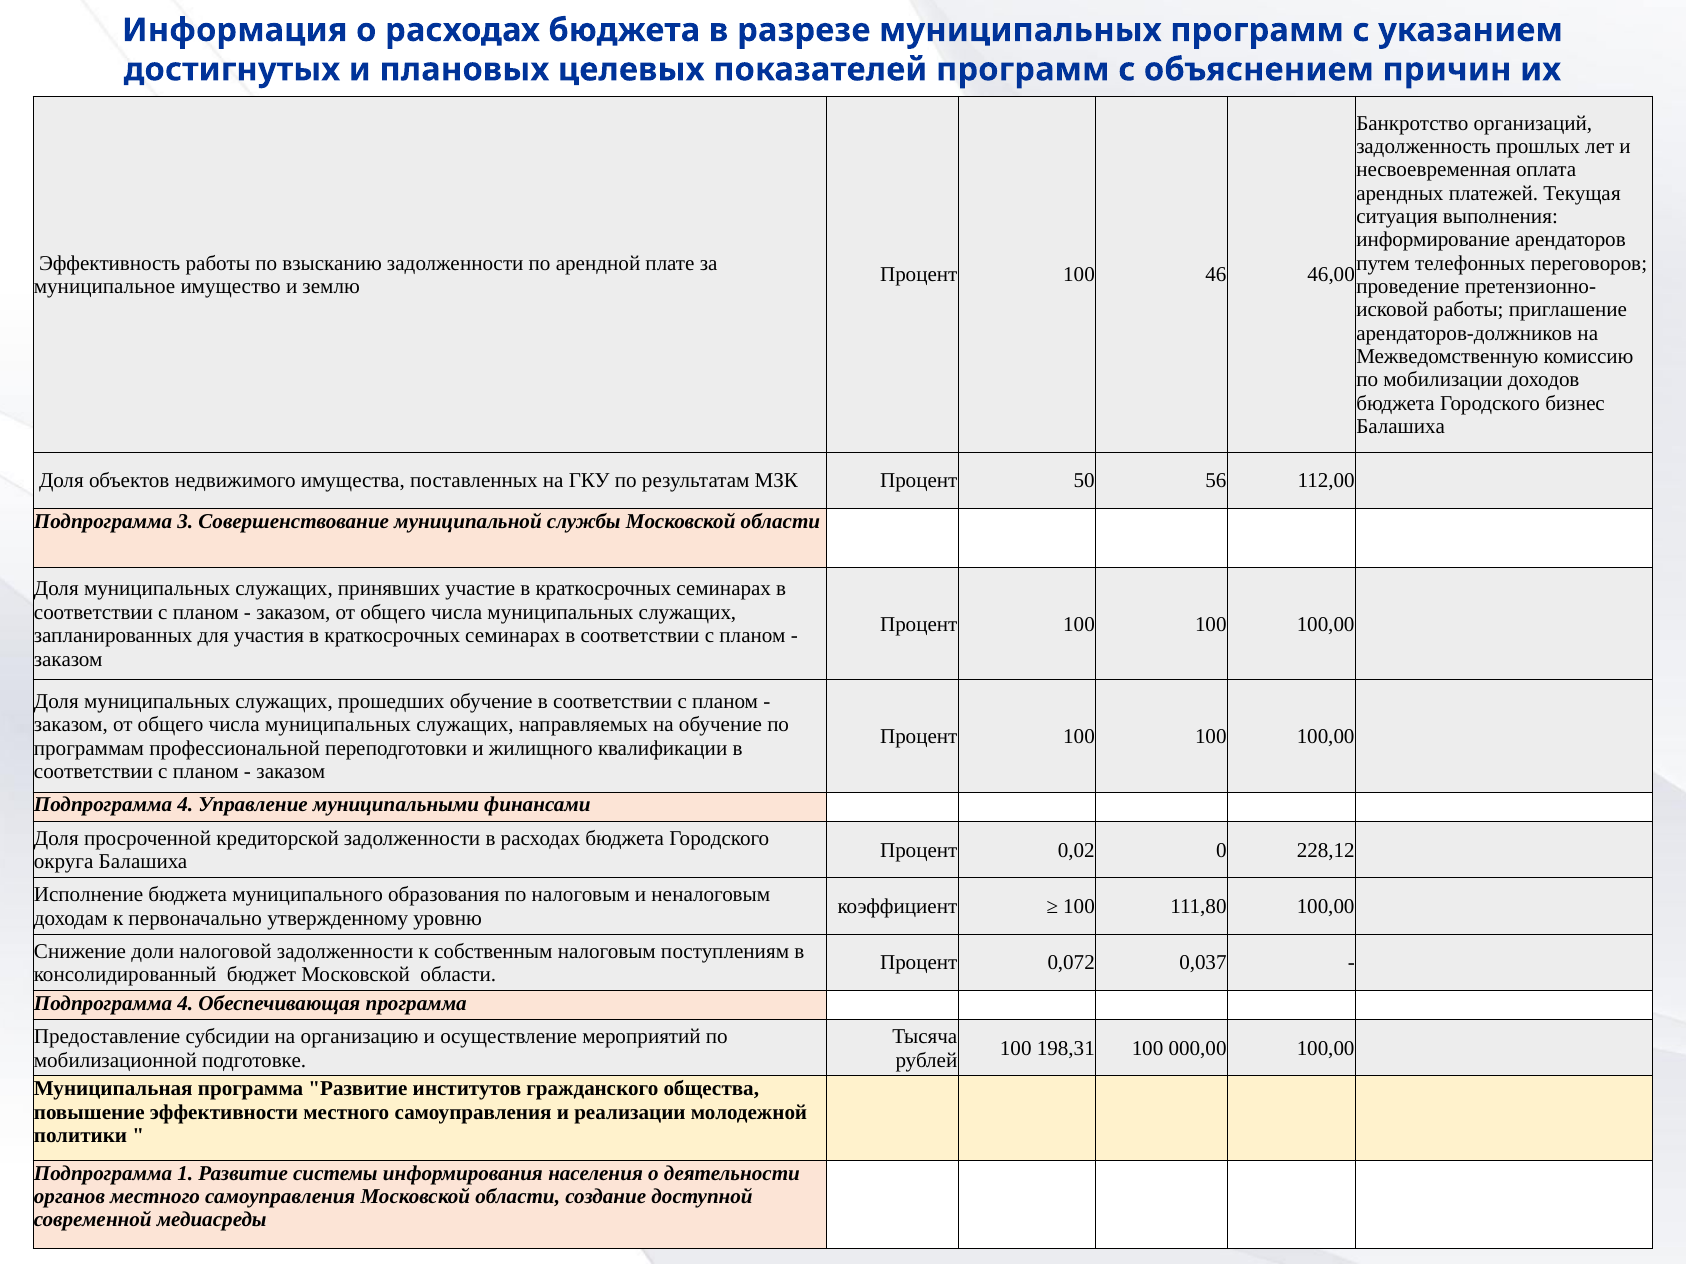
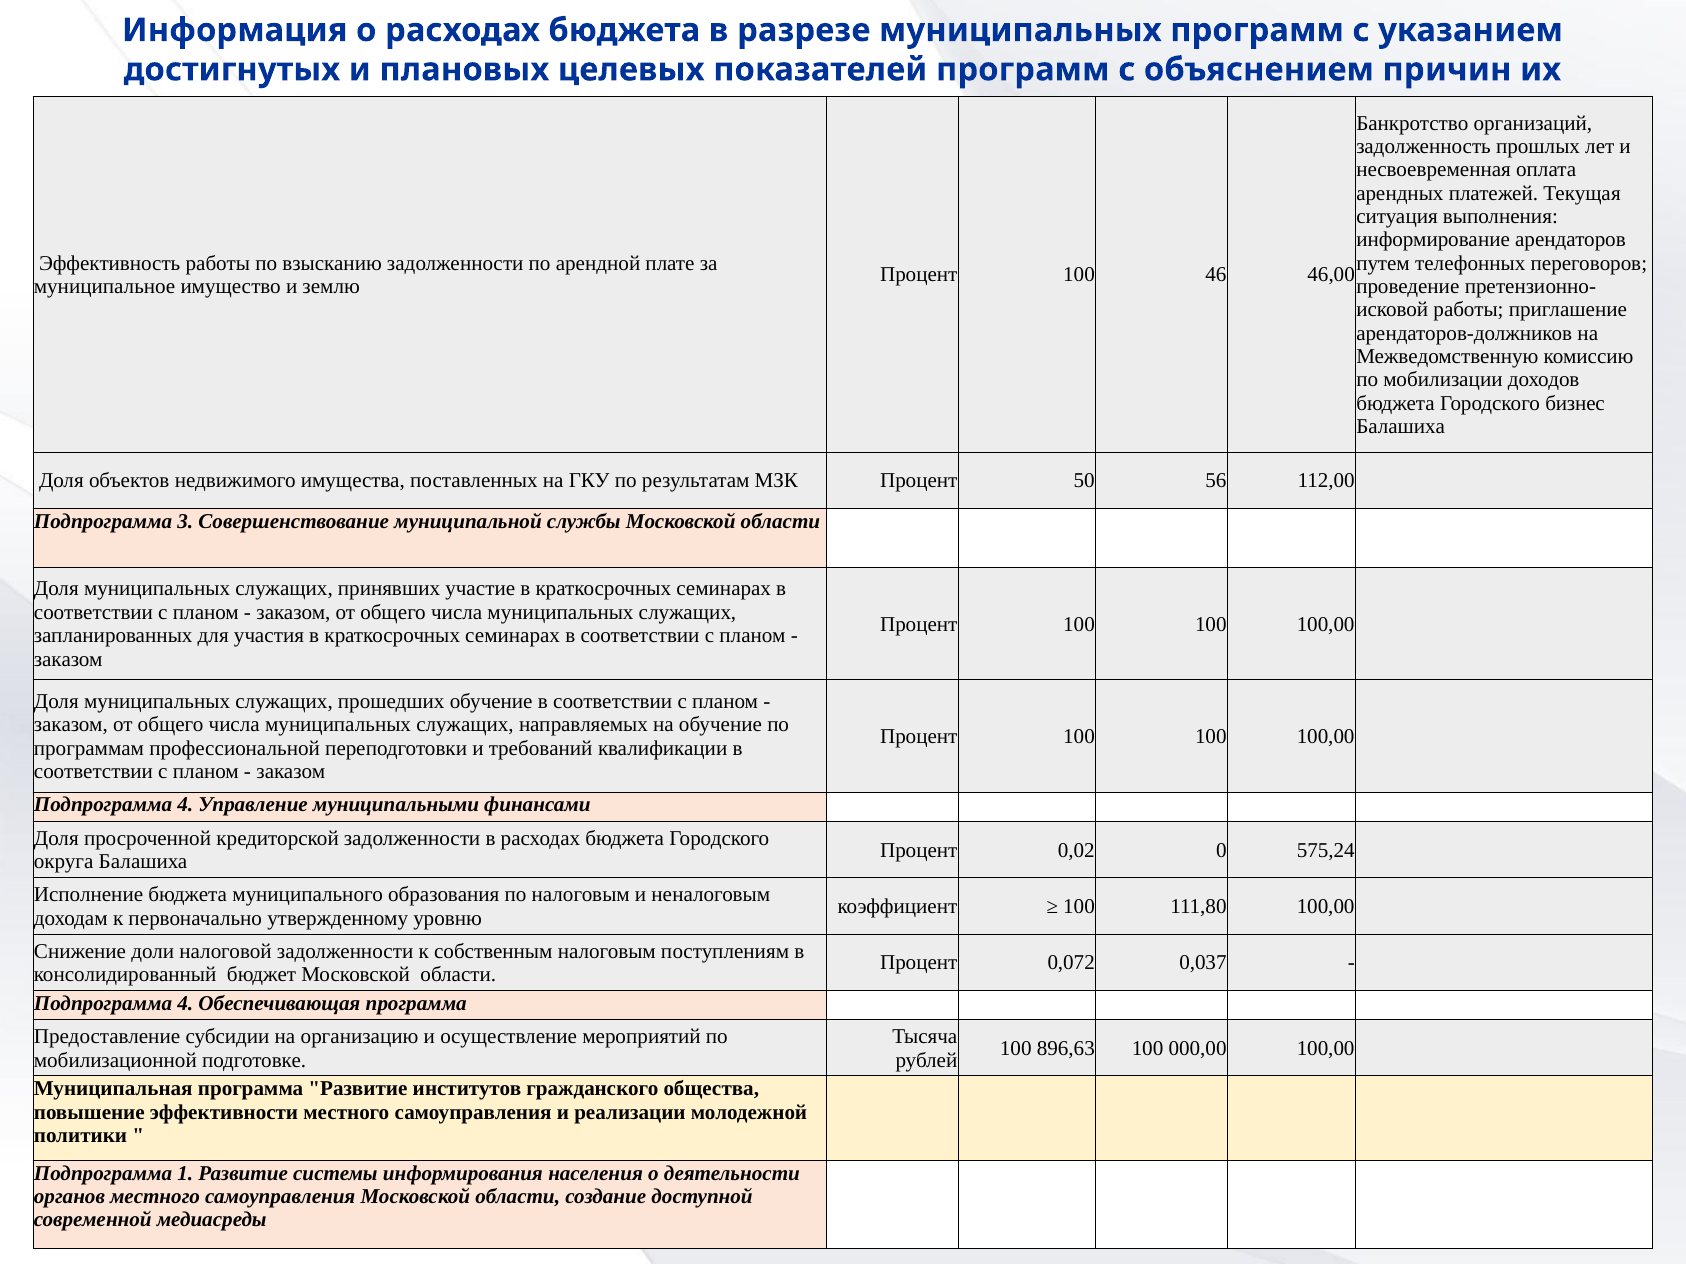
жилищного: жилищного -> требований (541, 749)
228,12: 228,12 -> 575,24 (1326, 851)
198,31: 198,31 -> 896,63 (1066, 1049)
